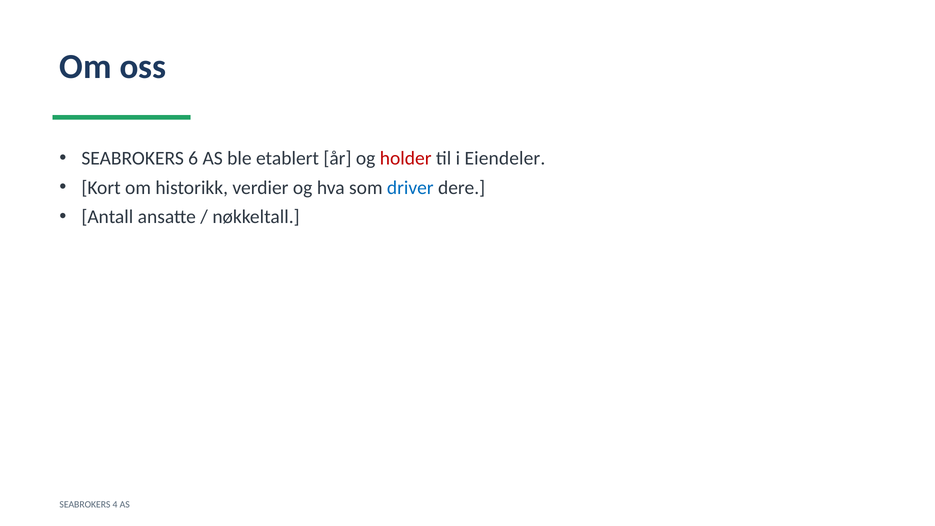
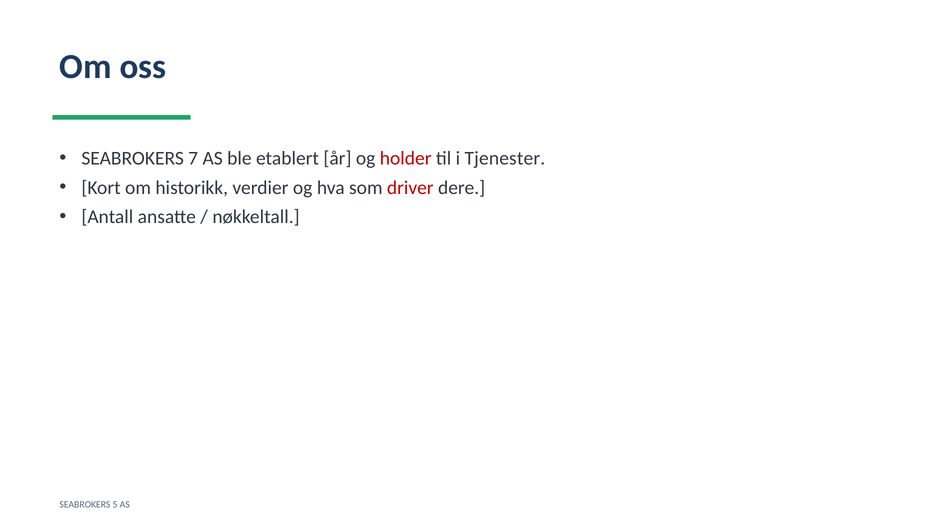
6: 6 -> 7 (193, 158)
Eiendeler: Eiendeler -> Tjenester (505, 158)
driver colour: blue -> red (410, 188)
4: 4 -> 5 (115, 505)
